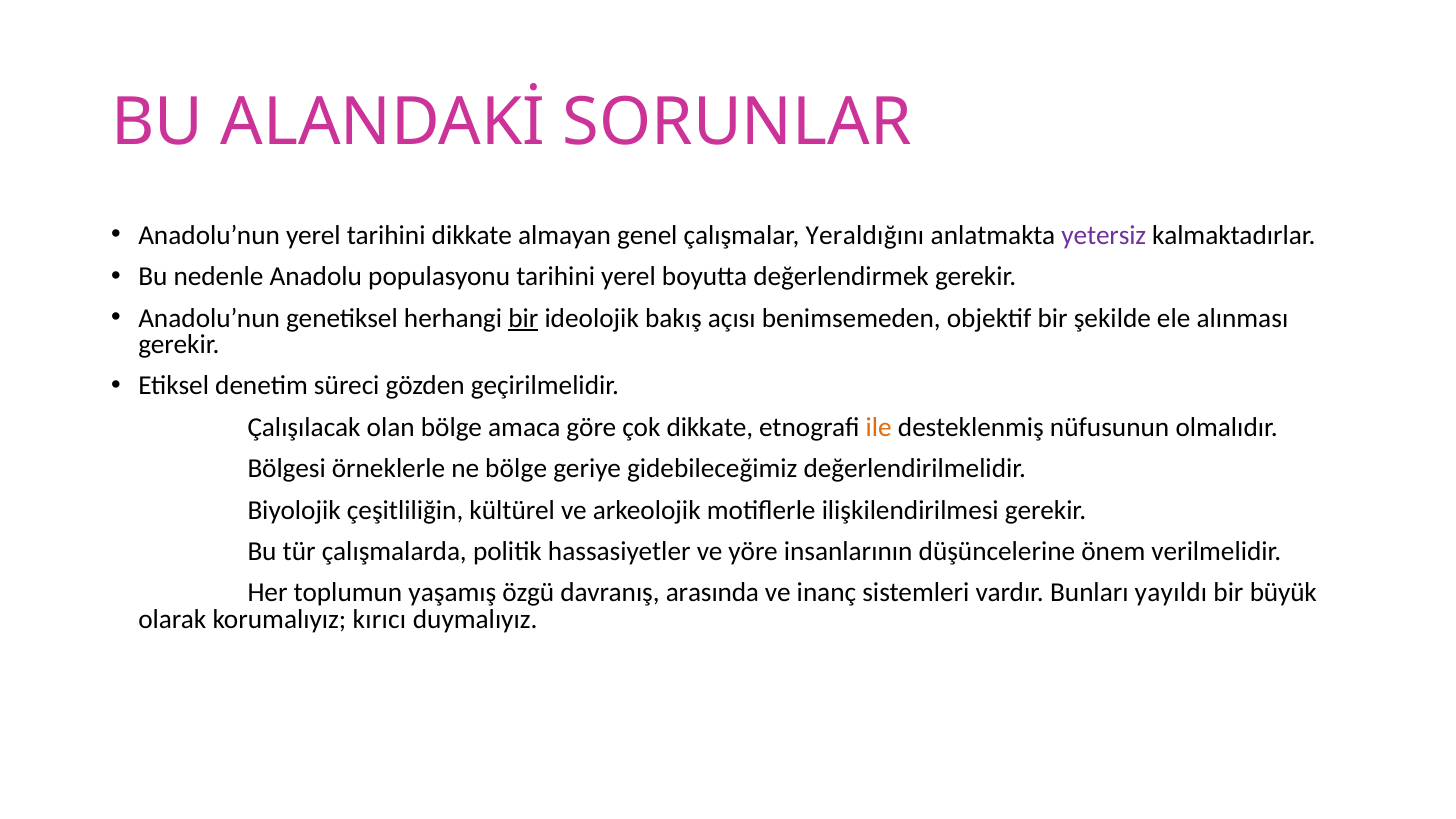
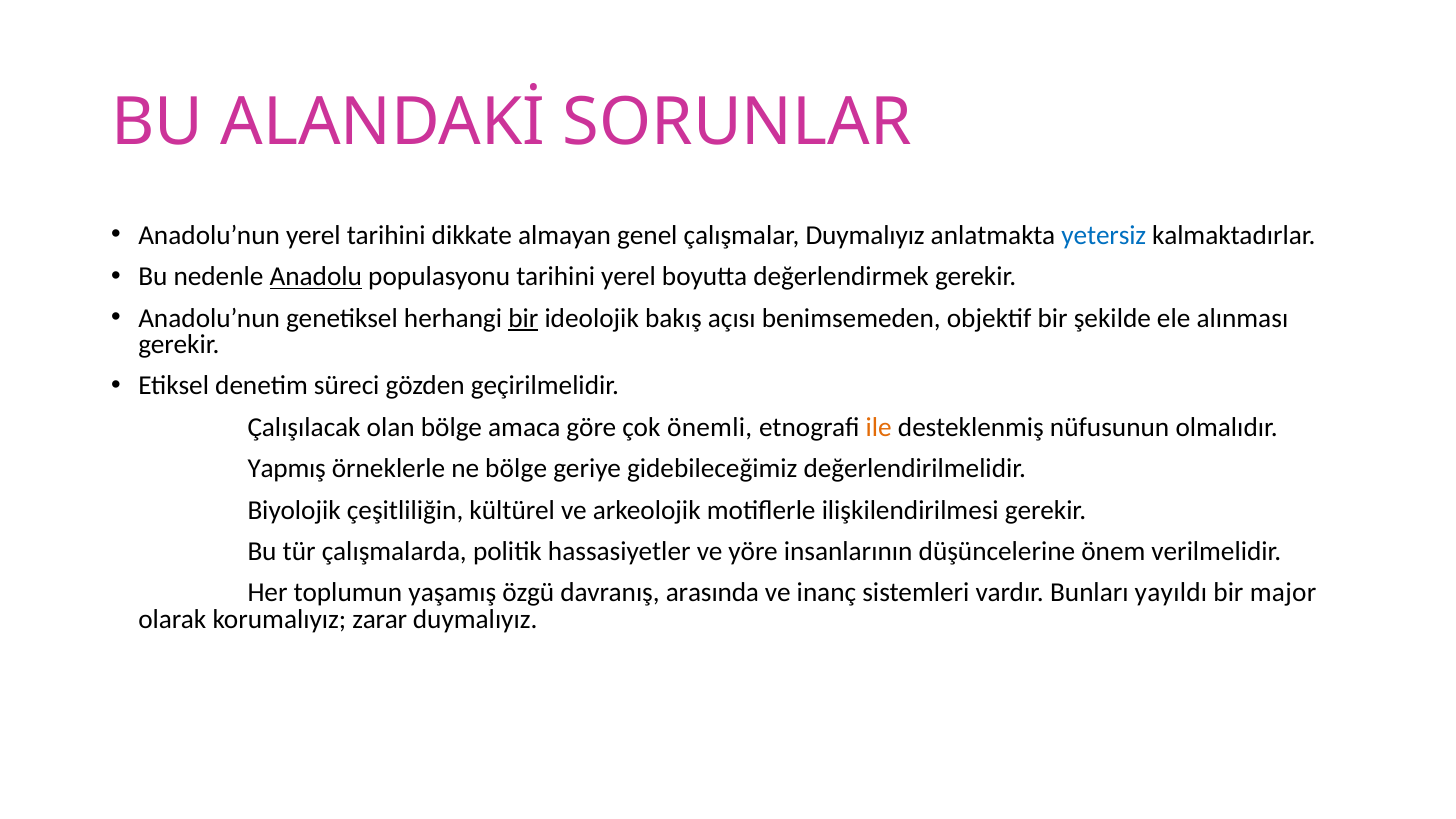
çalışmalar Yeraldığını: Yeraldığını -> Duymalıyız (865, 235)
yetersiz colour: purple -> blue (1104, 235)
Anadolu underline: none -> present (316, 277)
çok dikkate: dikkate -> önemli (710, 427)
Bölgesi: Bölgesi -> Yapmış (287, 469)
büyük: büyük -> major (1283, 593)
kırıcı: kırıcı -> zarar (380, 619)
